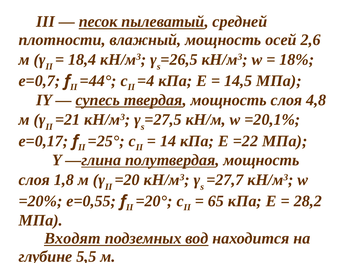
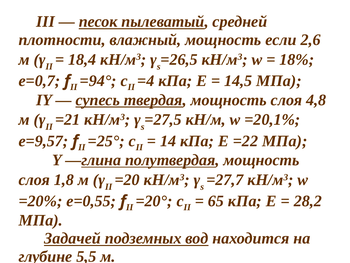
осей: осей -> если (281, 40)
=44°: =44° -> =94° (98, 81)
е=0,17: е=0,17 -> е=9,57 (43, 141)
Входят: Входят -> Задачей (72, 238)
